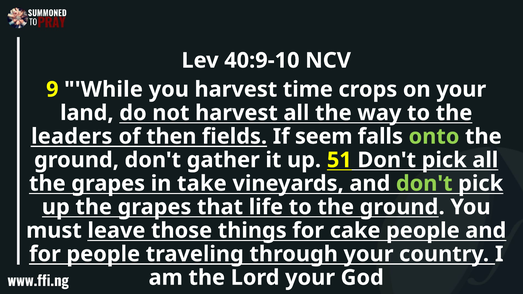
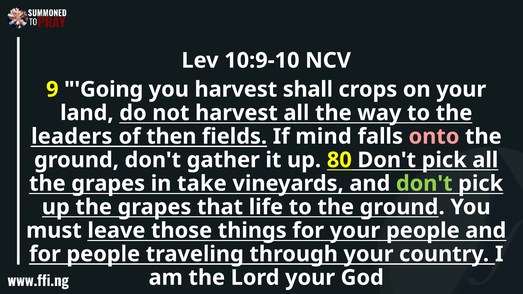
40:9-10: 40:9-10 -> 10:9-10 (262, 60)
While: While -> Going (104, 89)
time: time -> shall (308, 89)
seem: seem -> mind (324, 137)
onto colour: light green -> pink (434, 137)
51: 51 -> 80 (339, 160)
for cake: cake -> your (355, 231)
